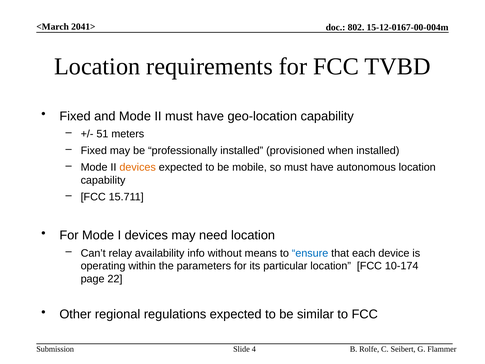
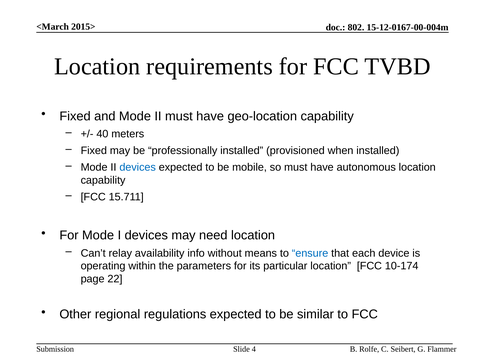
2041>: 2041> -> 2015> (83, 27)
51: 51 -> 40 (102, 134)
devices colour: orange -> blue (138, 167)
